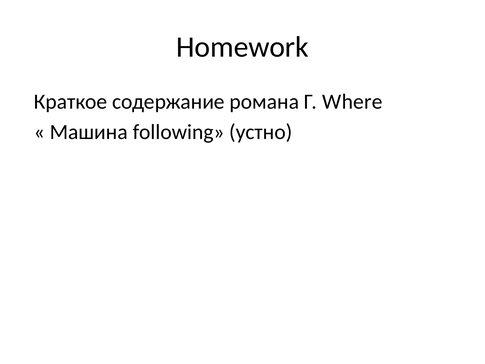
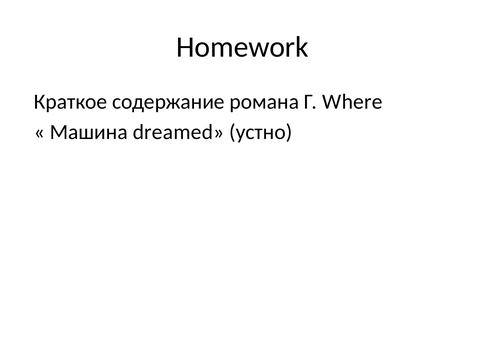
following: following -> dreamed (178, 132)
